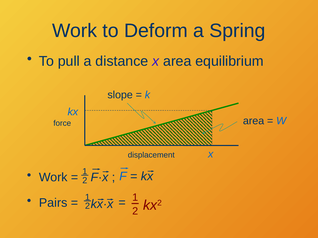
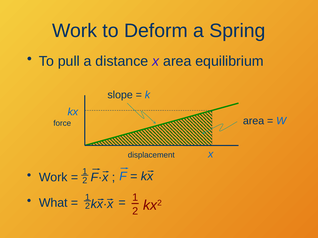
Pairs: Pairs -> What (53, 203)
